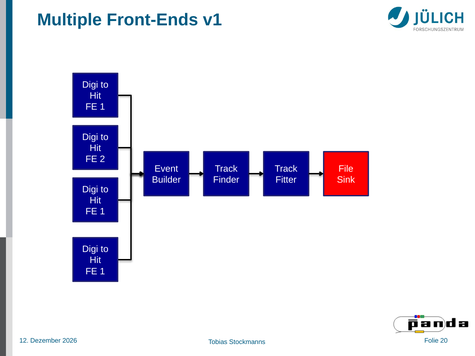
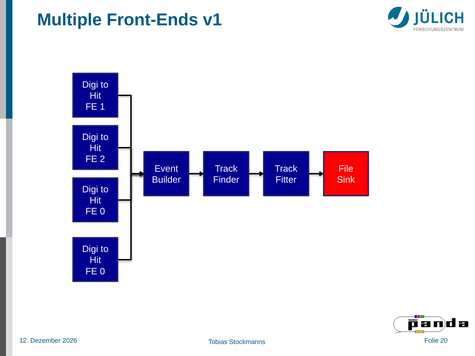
1: 1 -> 0 (102, 212)
1: 1 -> 0 (102, 272)
